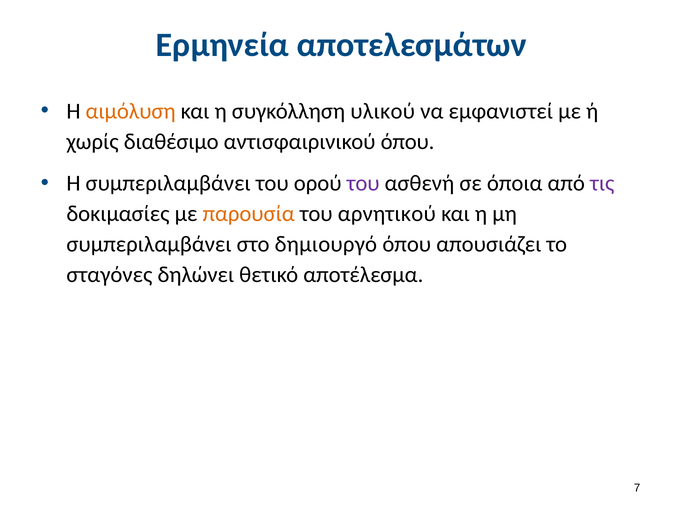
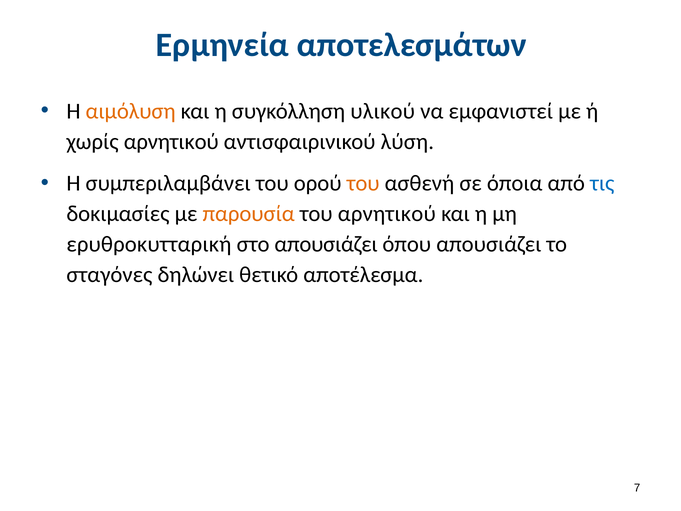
χωρίς διαθέσιμο: διαθέσιμο -> αρνητικού (171, 141)
αντισφαιρινικού όπου: όπου -> λύση (407, 141)
του colour: purple -> orange (363, 183)
τις colour: purple -> blue (602, 183)
συμπεριλαμβάνει: συμπεριλαμβάνει -> ερυθροκυτταρική (149, 244)
στο δημιουργό: δημιουργό -> απουσιάζει (326, 244)
